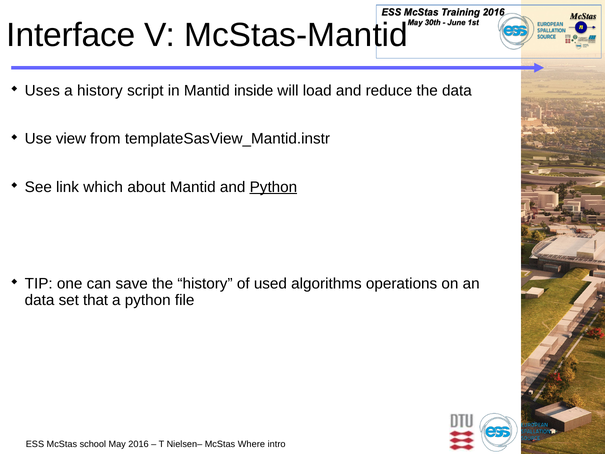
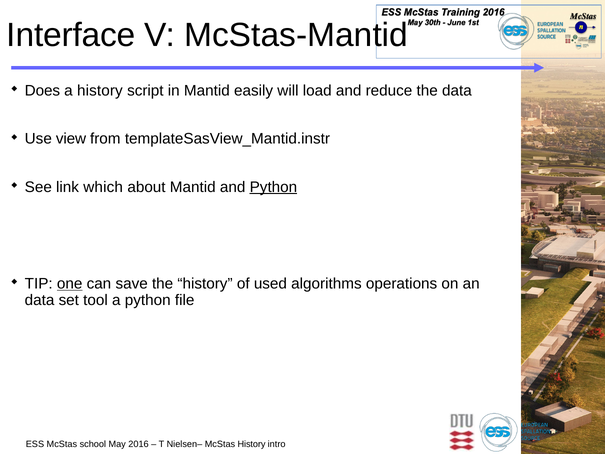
Uses: Uses -> Does (42, 91)
inside: inside -> easily (254, 91)
one underline: none -> present (70, 284)
that: that -> tool (96, 300)
Where: Where -> History (252, 444)
